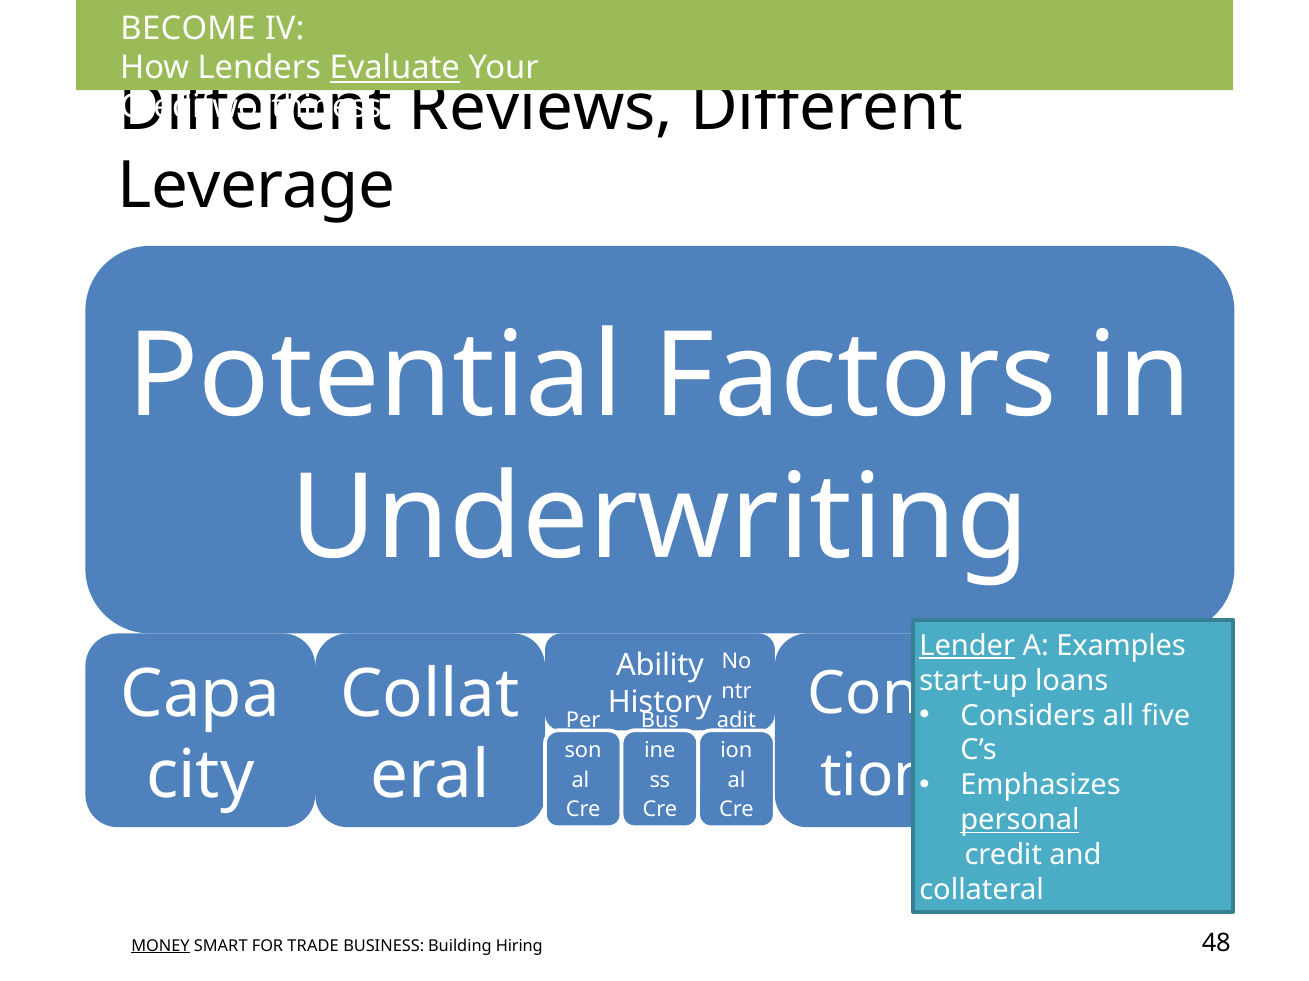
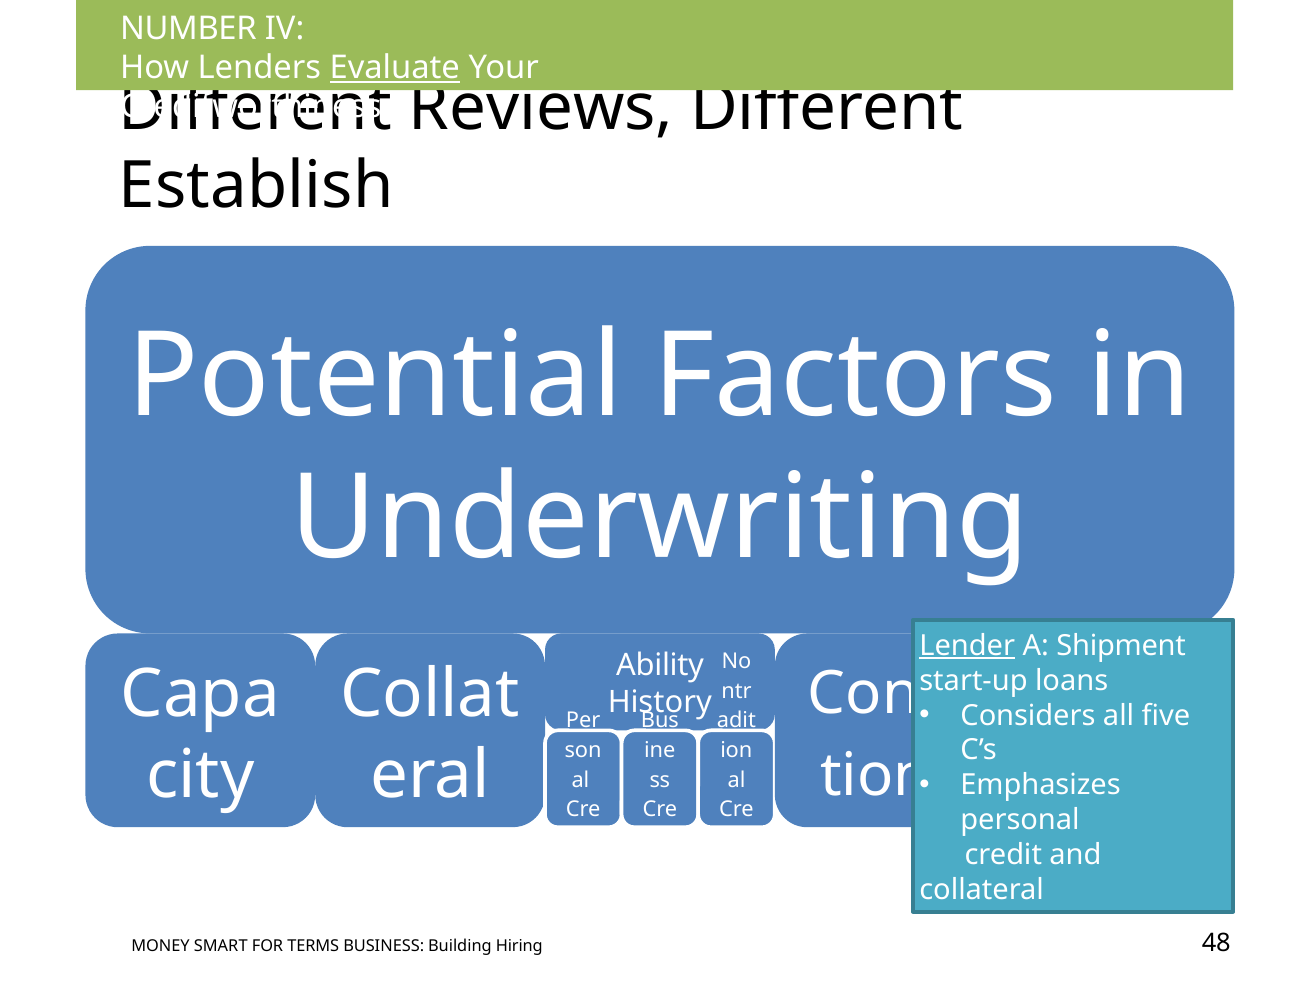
BECOME: BECOME -> NUMBER (188, 28)
Leverage: Leverage -> Establish (256, 186)
Examples: Examples -> Shipment (1121, 646)
personal underline: present -> none (1020, 821)
MONEY underline: present -> none (160, 947)
TRADE: TRADE -> TERMS (313, 947)
